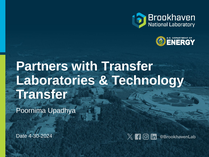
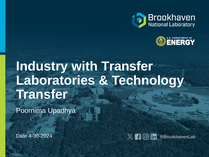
Partners: Partners -> Industry (42, 66)
